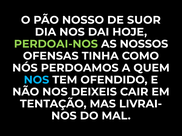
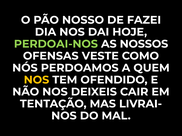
SUOR: SUOR -> FAZEI (144, 20)
TINHA: TINHA -> VESTE (100, 56)
NOS colour: light blue -> yellow (36, 80)
